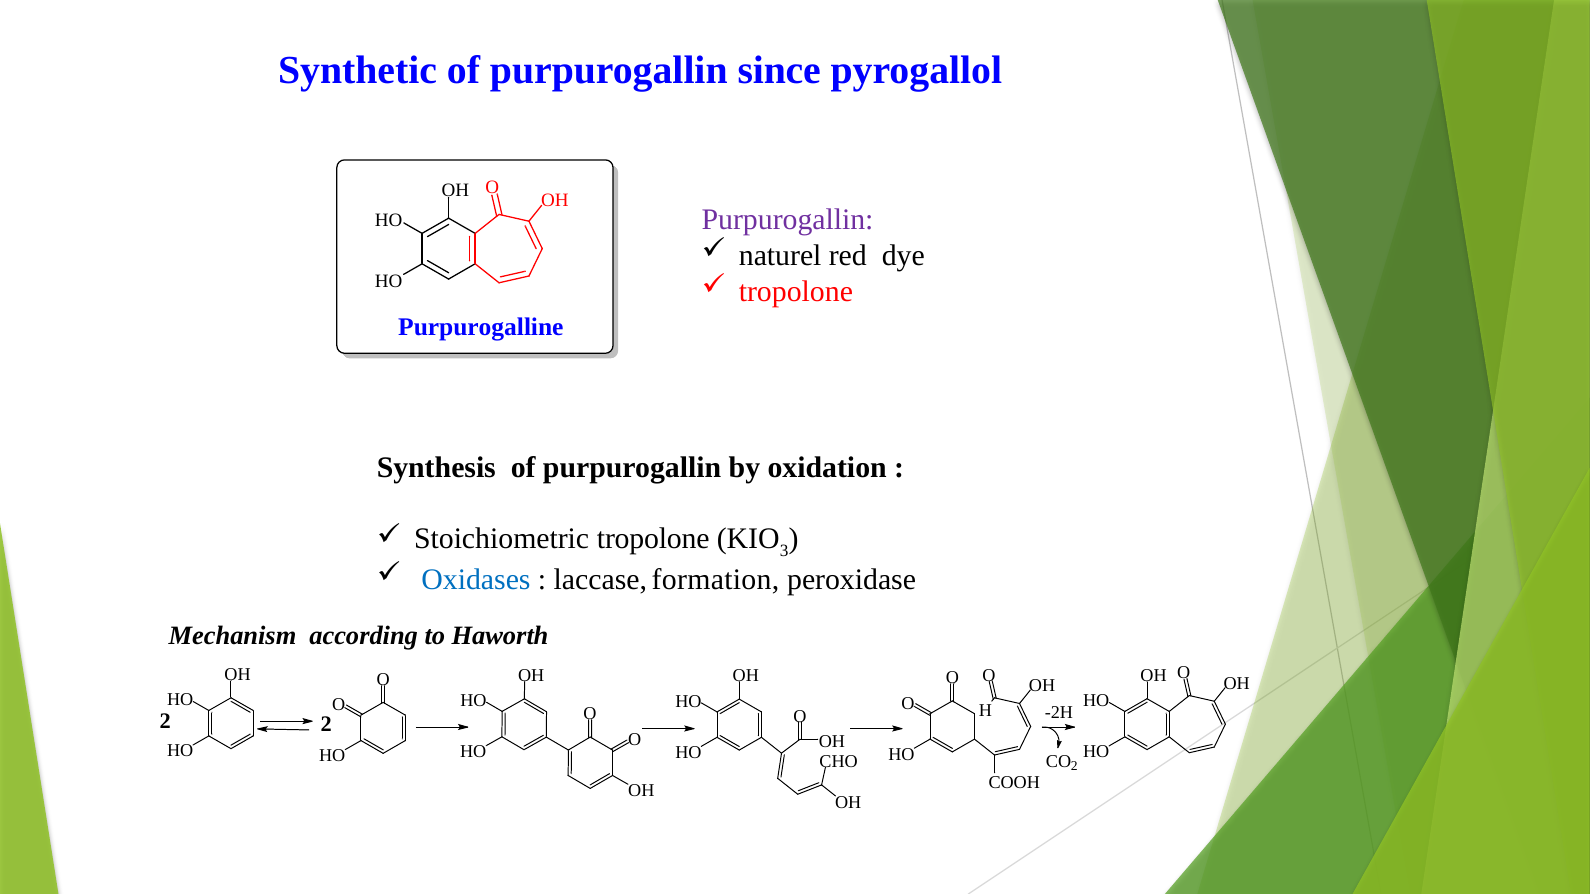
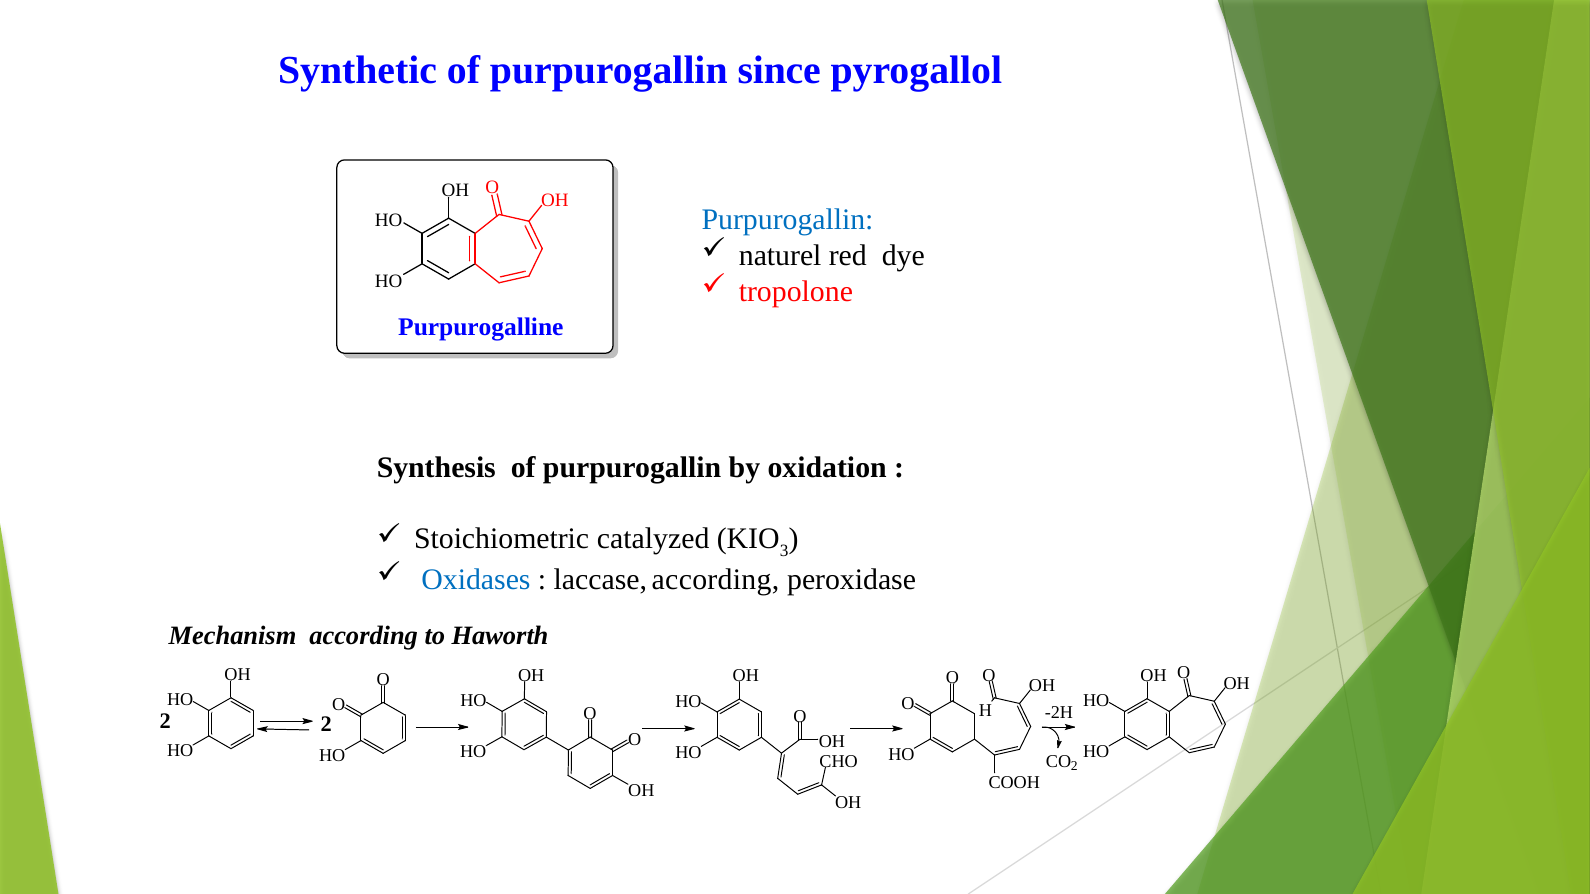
Purpurogallin colour: purple -> blue (788, 220)
Stoichiometric tropolone: tropolone -> catalyzed (653, 539)
laccase formation: formation -> according (716, 580)
